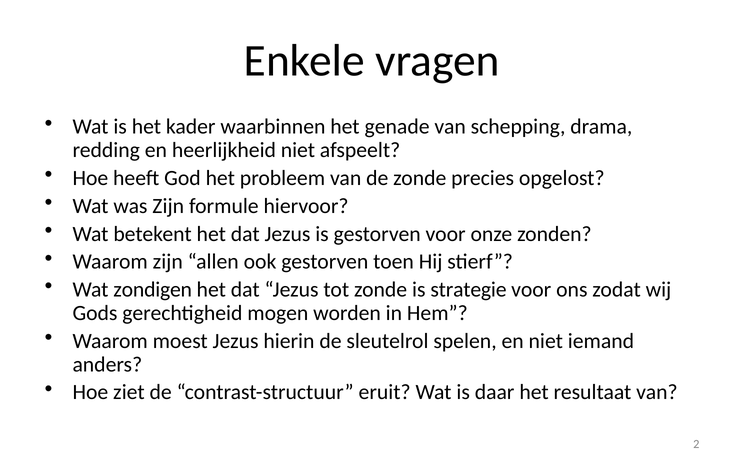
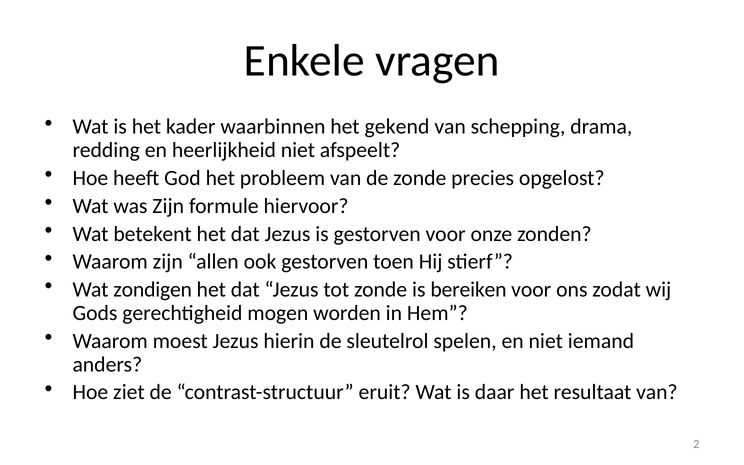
genade: genade -> gekend (397, 127)
strategie: strategie -> bereiken (468, 290)
